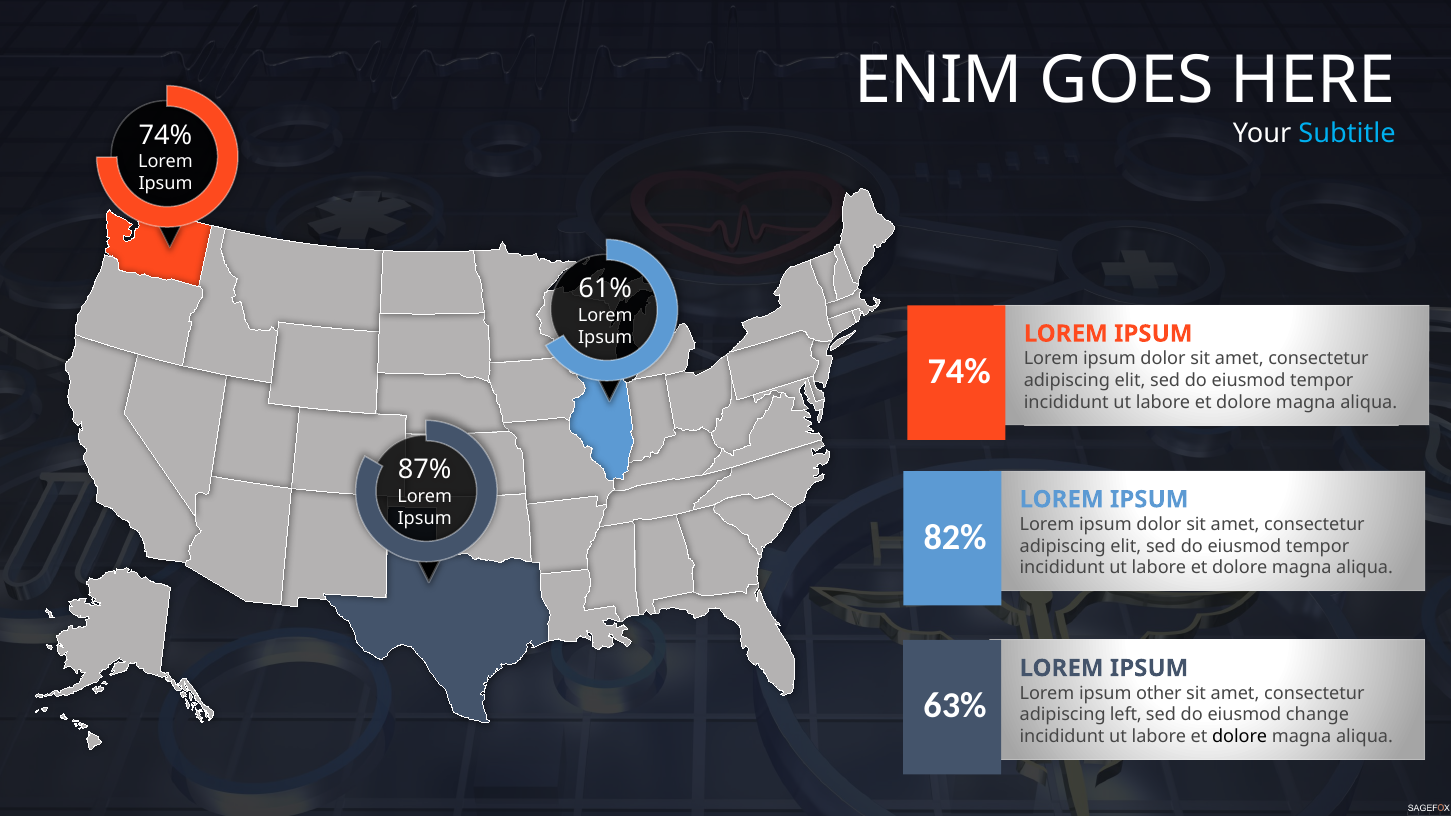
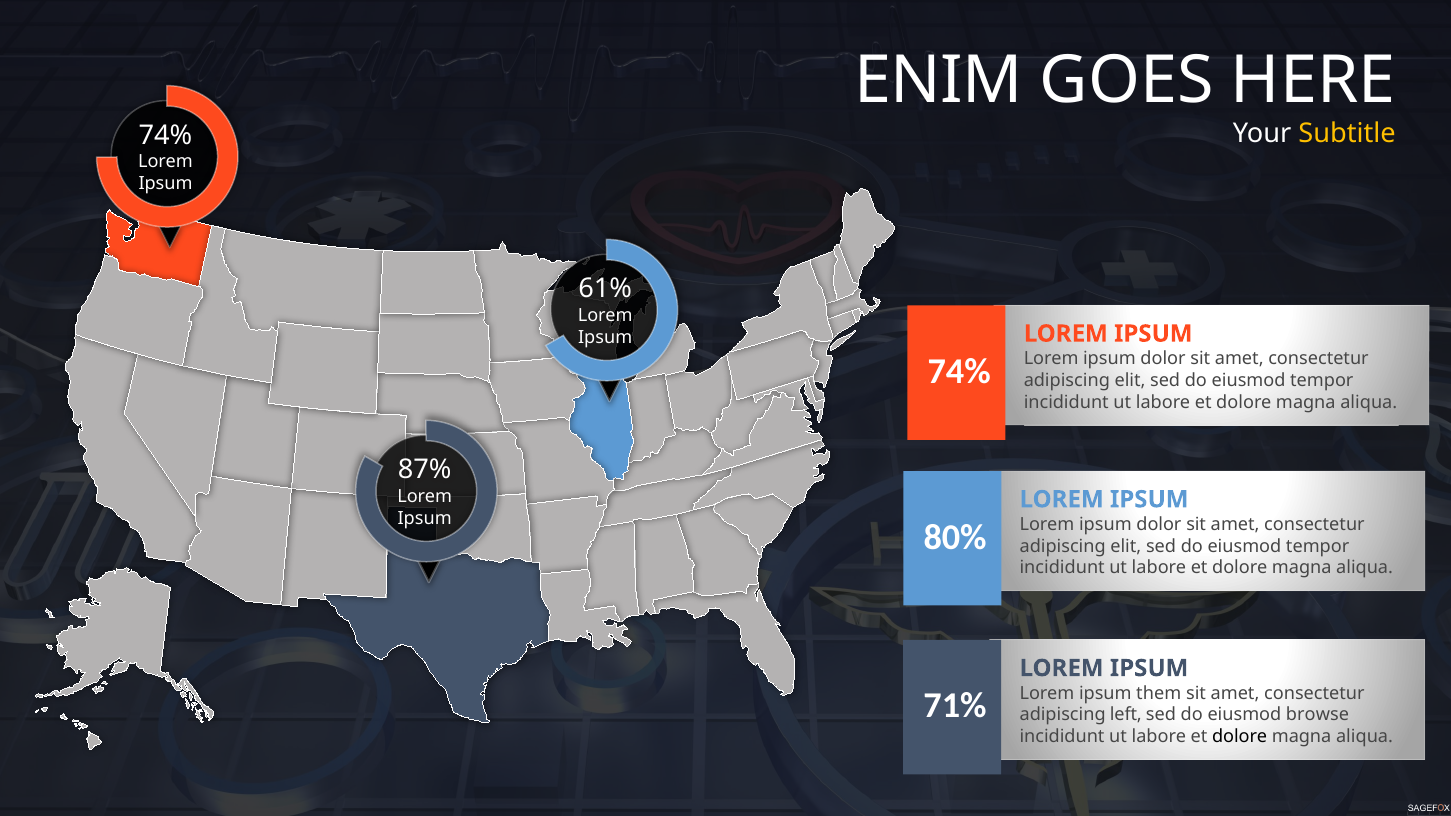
Subtitle colour: light blue -> yellow (1347, 134)
82%: 82% -> 80% (955, 537)
other: other -> them (1159, 693)
63%: 63% -> 71% (955, 706)
change: change -> browse (1318, 715)
